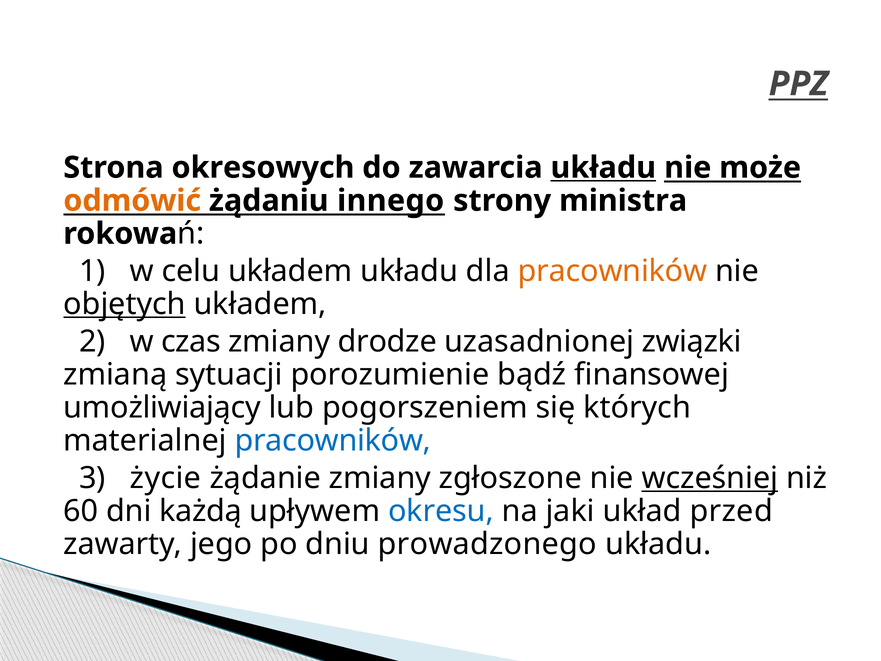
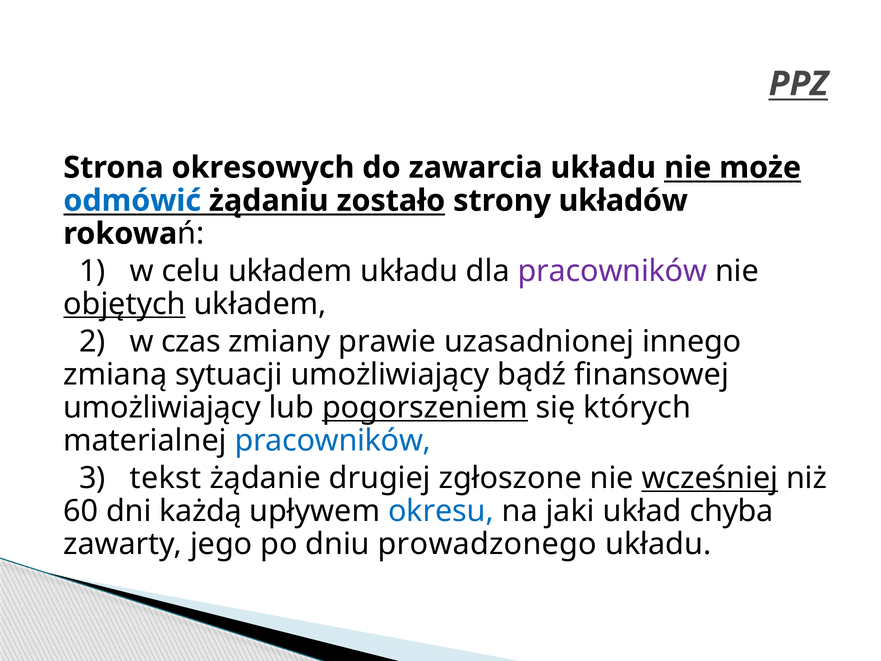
układu underline: present -> none (603, 168)
odmówić colour: orange -> blue (132, 201)
innego: innego -> zostało (391, 201)
ministra: ministra -> układów (623, 201)
pracowników colour: orange -> purple (613, 271)
drodze: drodze -> prawie (387, 341)
związki: związki -> innego (692, 341)
sytuacji porozumienie: porozumienie -> umożliwiający (390, 374)
pogorszeniem underline: none -> present (425, 407)
życie: życie -> tekst (165, 478)
żądanie zmiany: zmiany -> drugiej (380, 478)
przed: przed -> chyba (732, 511)
